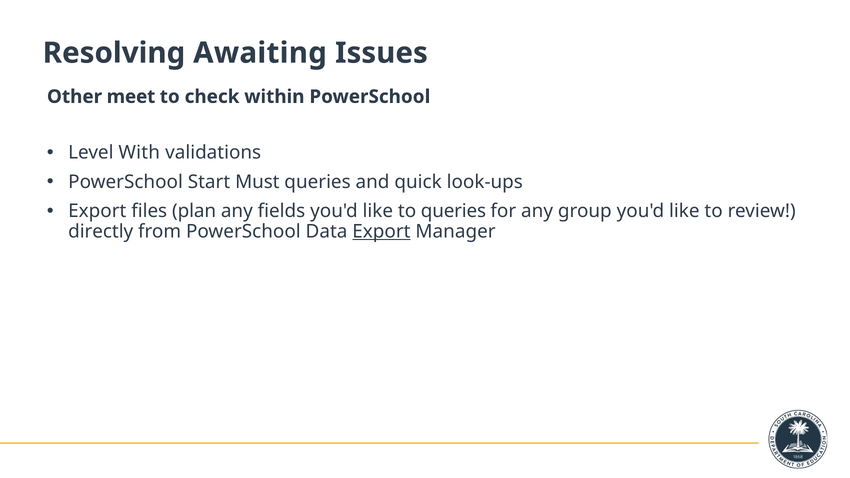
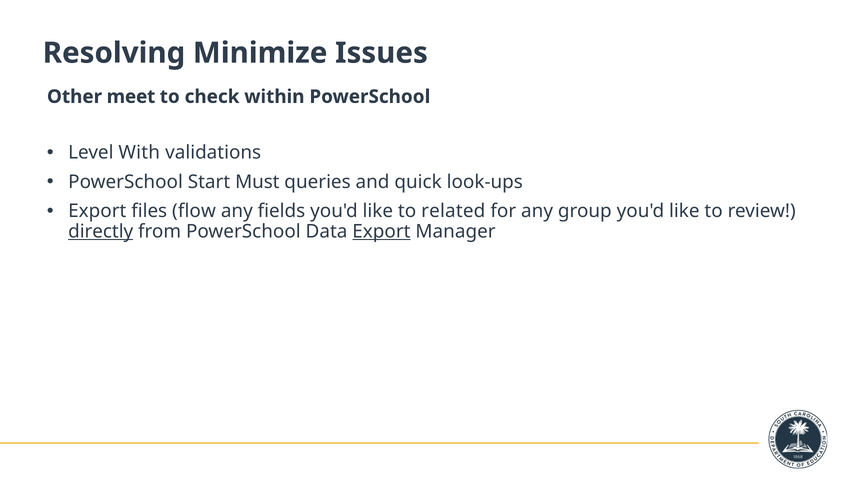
Awaiting: Awaiting -> Minimize (260, 53)
plan: plan -> flow (194, 211)
to queries: queries -> related (453, 211)
directly underline: none -> present (101, 232)
